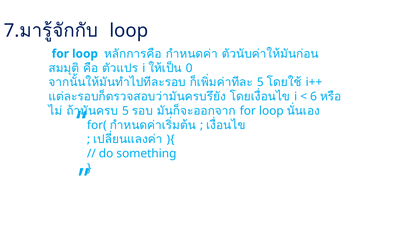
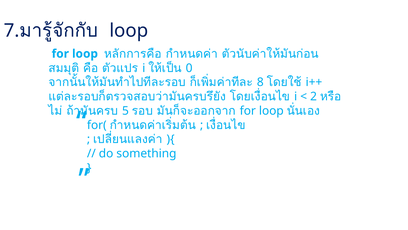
5: 5 -> 8 (260, 82)
6: 6 -> 2 (314, 96)
